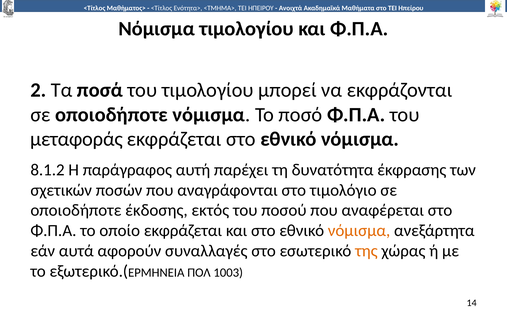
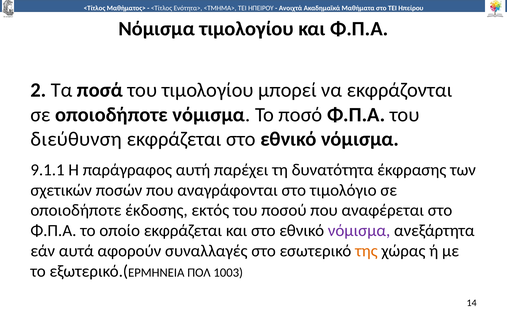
μεταφοράς: μεταφοράς -> διεύθυνση (76, 139)
8.1.2: 8.1.2 -> 9.1.1 (47, 170)
νόμισμα colour: orange -> purple (359, 231)
